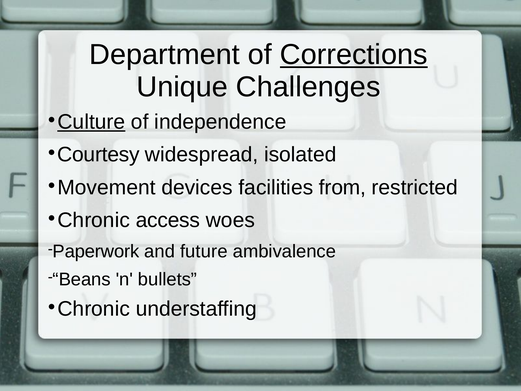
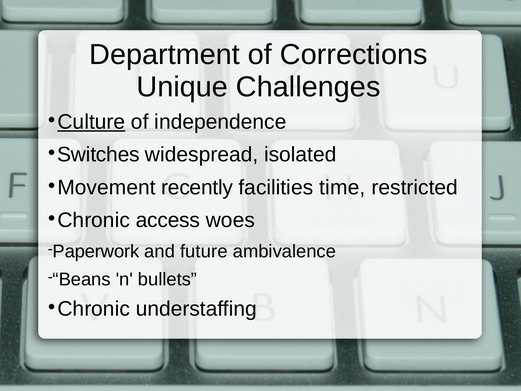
Corrections underline: present -> none (354, 55)
Courtesy: Courtesy -> Switches (98, 155)
devices: devices -> recently (197, 187)
from: from -> time (342, 187)
